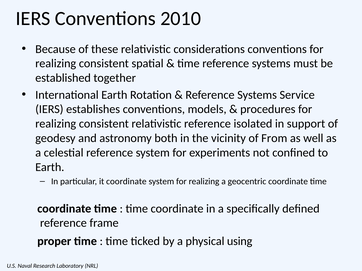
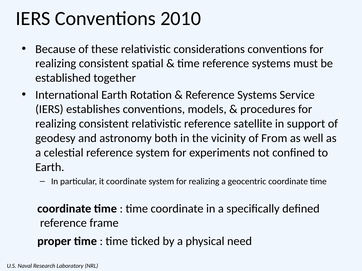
isolated: isolated -> satellite (253, 124)
using: using -> need (240, 242)
